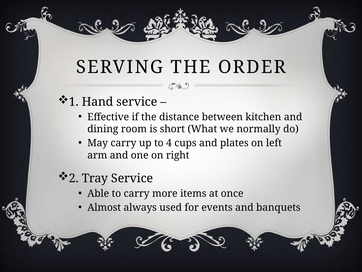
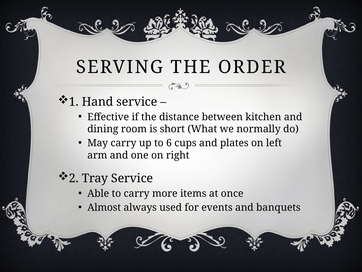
4: 4 -> 6 (169, 143)
